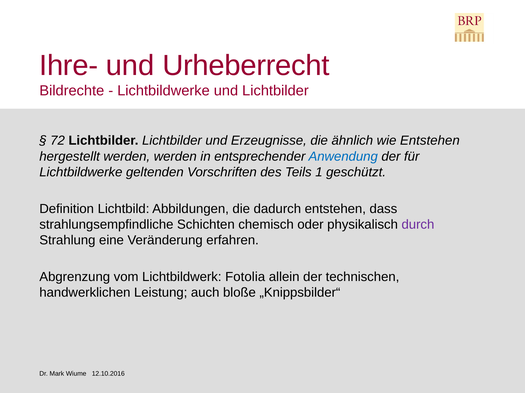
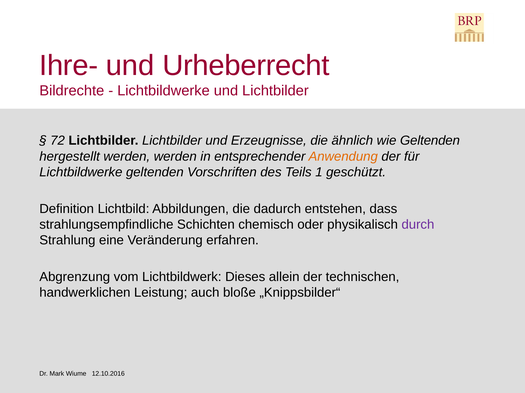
wie Entstehen: Entstehen -> Geltenden (430, 141)
Anwendung colour: blue -> orange (343, 157)
Fotolia: Fotolia -> Dieses (245, 277)
